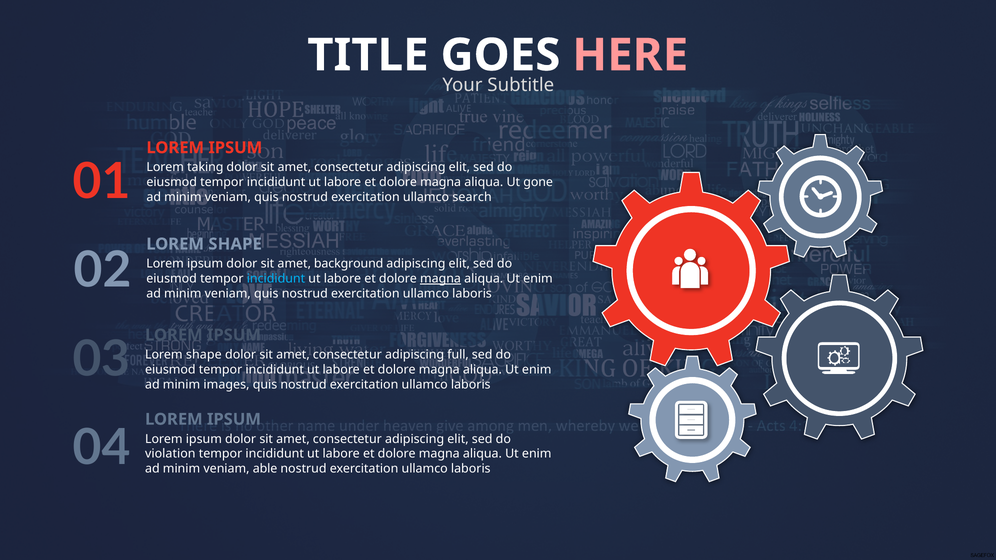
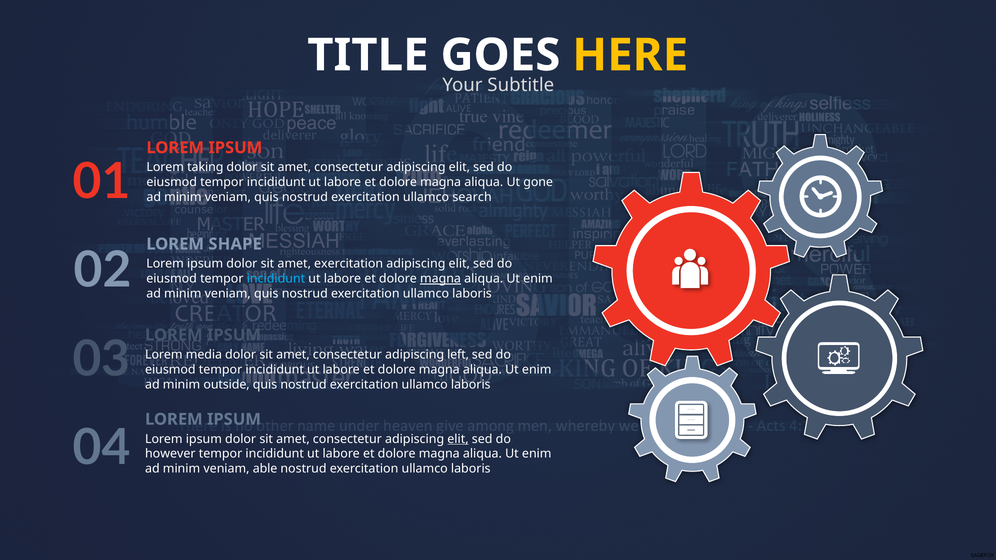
HERE colour: pink -> yellow (630, 55)
amet background: background -> exercitation (349, 264)
shape: shape -> media (204, 355)
full: full -> left (458, 355)
images: images -> outside (227, 385)
elit underline: none -> present (458, 439)
violation: violation -> however (170, 454)
